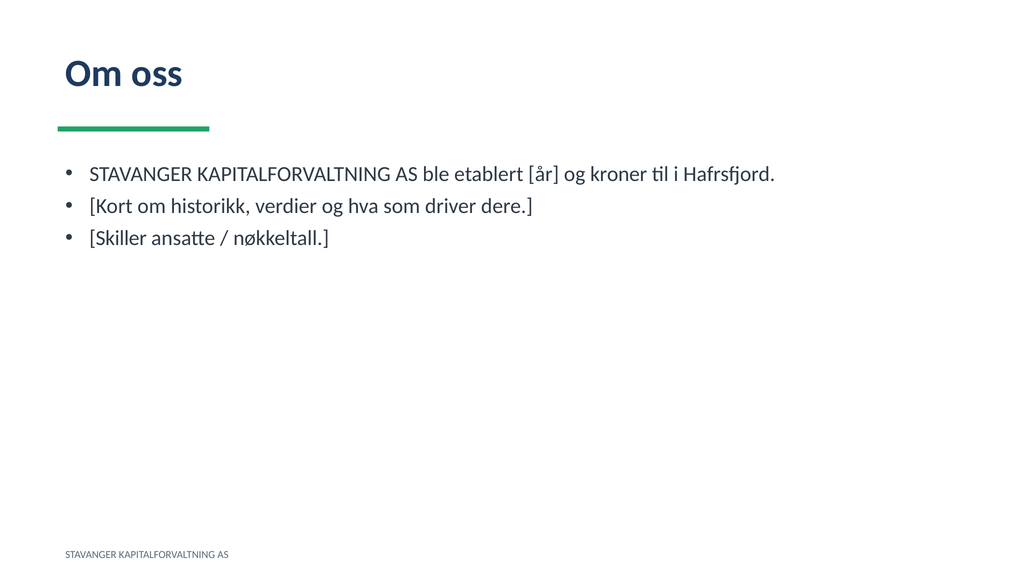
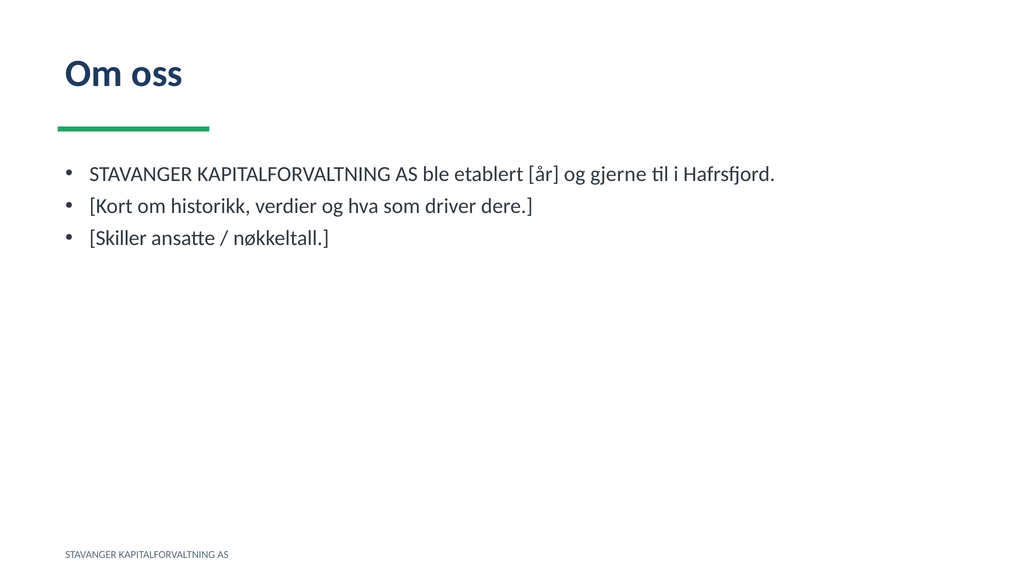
kroner: kroner -> gjerne (618, 174)
